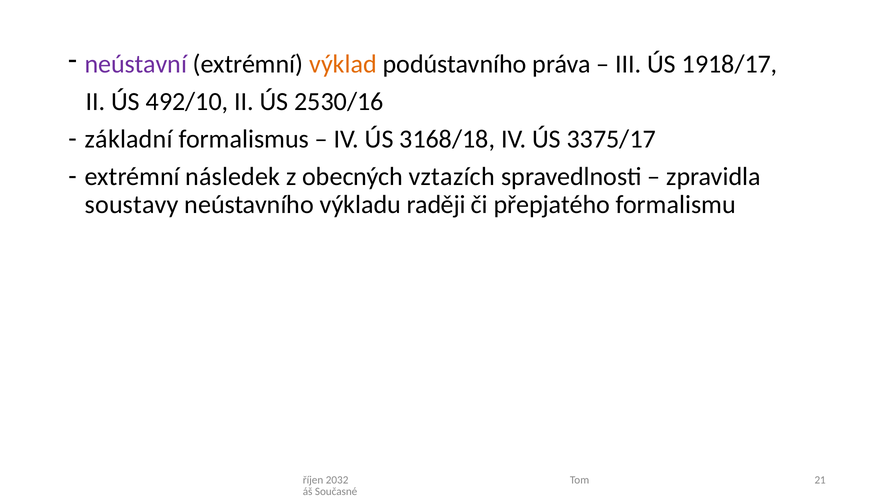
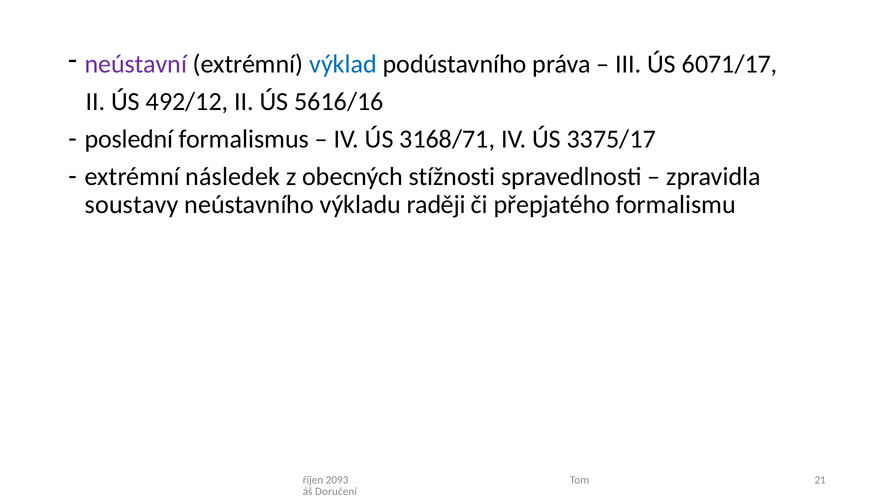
výklad colour: orange -> blue (343, 64)
1918/17: 1918/17 -> 6071/17 (730, 64)
492/10: 492/10 -> 492/12 (187, 102)
2530/16: 2530/16 -> 5616/16 (339, 102)
základní: základní -> poslední (129, 139)
3168/18: 3168/18 -> 3168/71 (447, 139)
vztazích: vztazích -> stížnosti (452, 177)
2032: 2032 -> 2093 (337, 480)
Současné: Současné -> Doručení (336, 491)
